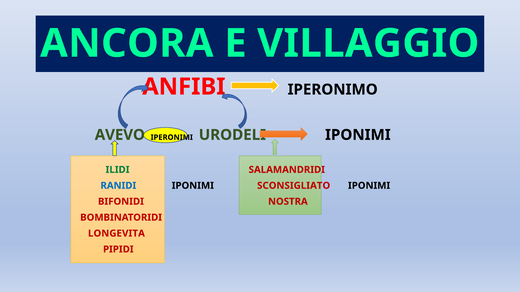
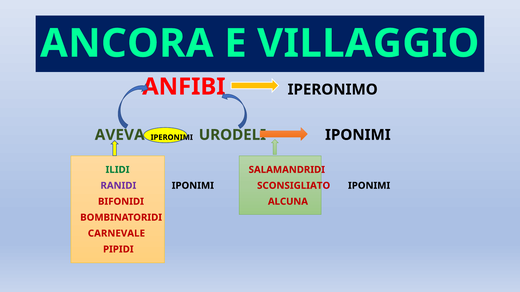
AVEVO: AVEVO -> AVEVA (120, 135)
RANIDI colour: blue -> purple (118, 186)
NOSTRA: NOSTRA -> ALCUNA (288, 202)
LONGEVITA: LONGEVITA -> CARNEVALE (116, 234)
